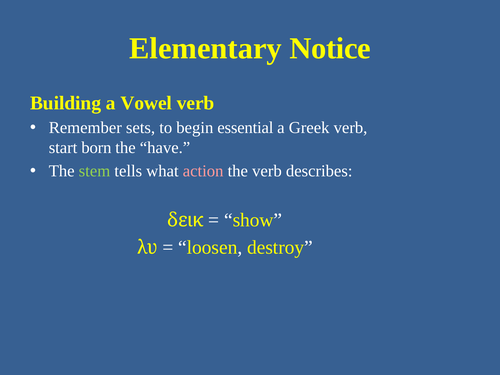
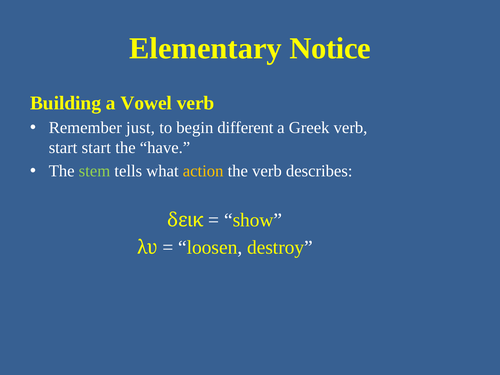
sets: sets -> just (140, 128)
essential: essential -> different (245, 128)
start born: born -> start (96, 148)
action colour: pink -> yellow (203, 171)
